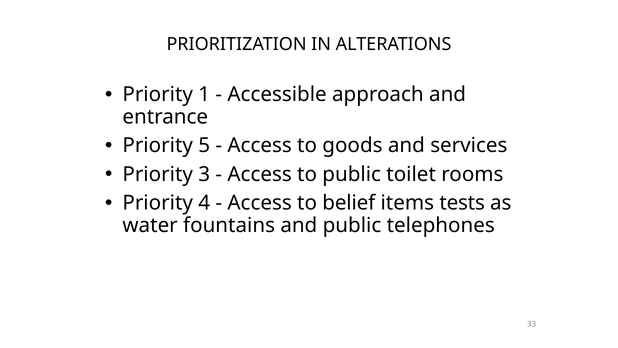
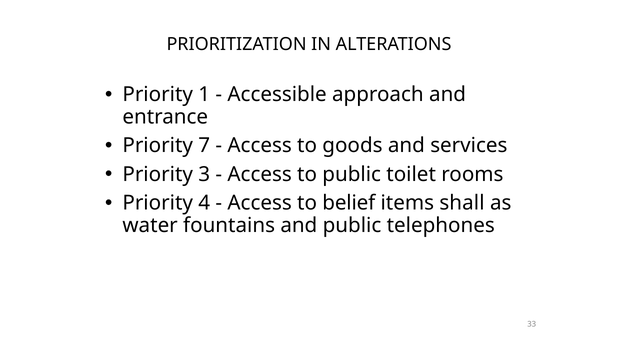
5: 5 -> 7 (204, 145)
tests: tests -> shall (462, 203)
